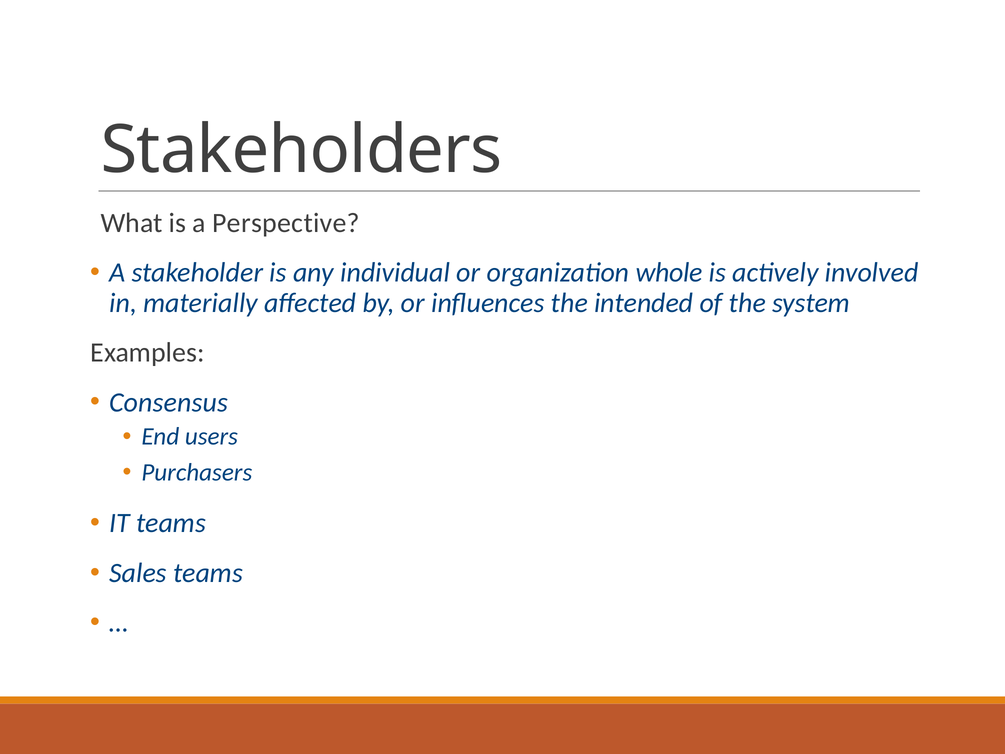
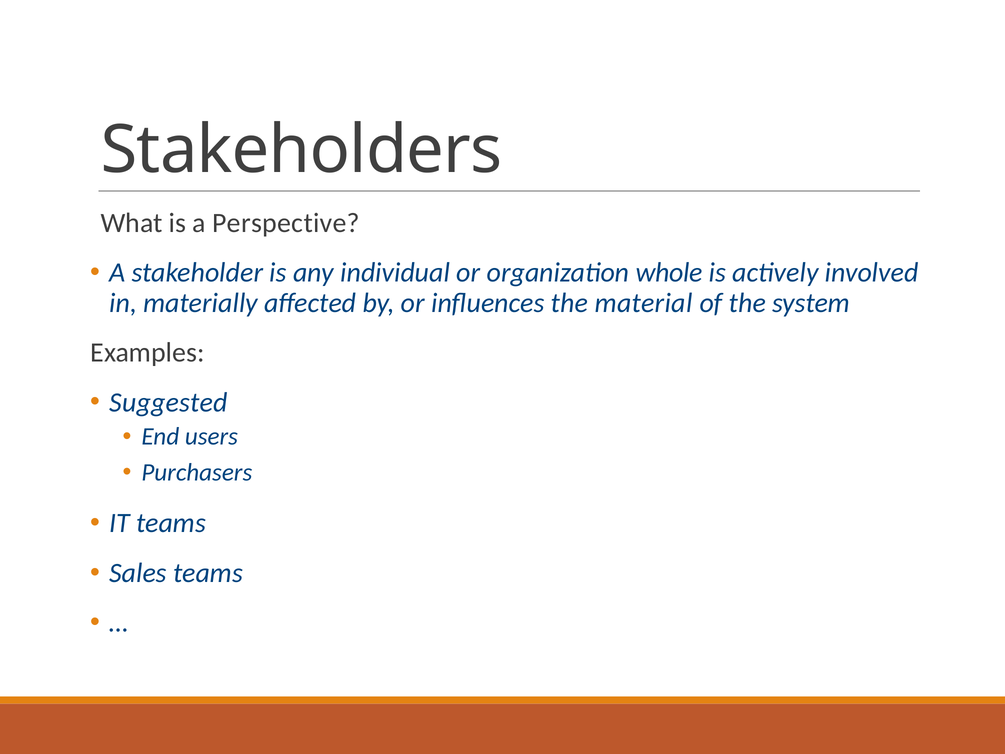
intended: intended -> material (644, 303)
Consensus: Consensus -> Suggested (169, 402)
